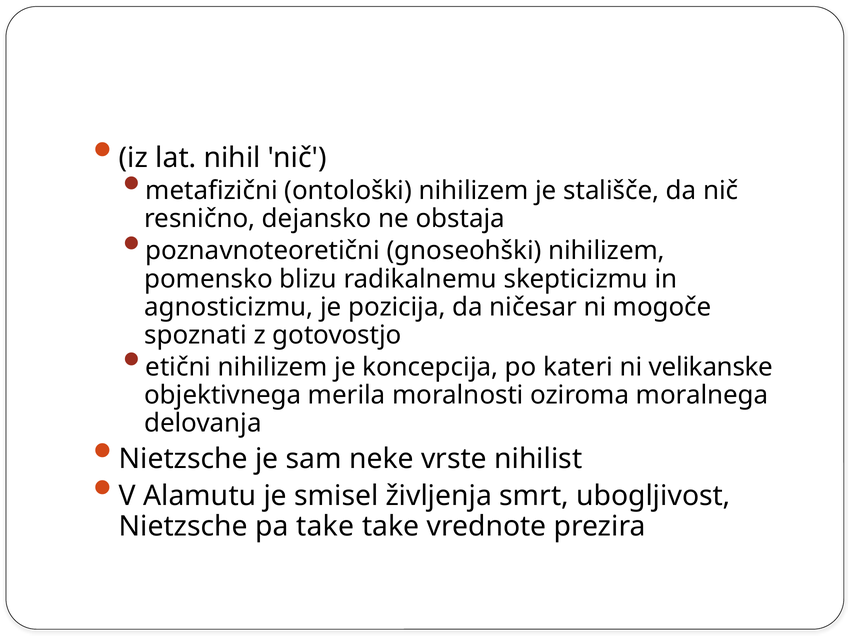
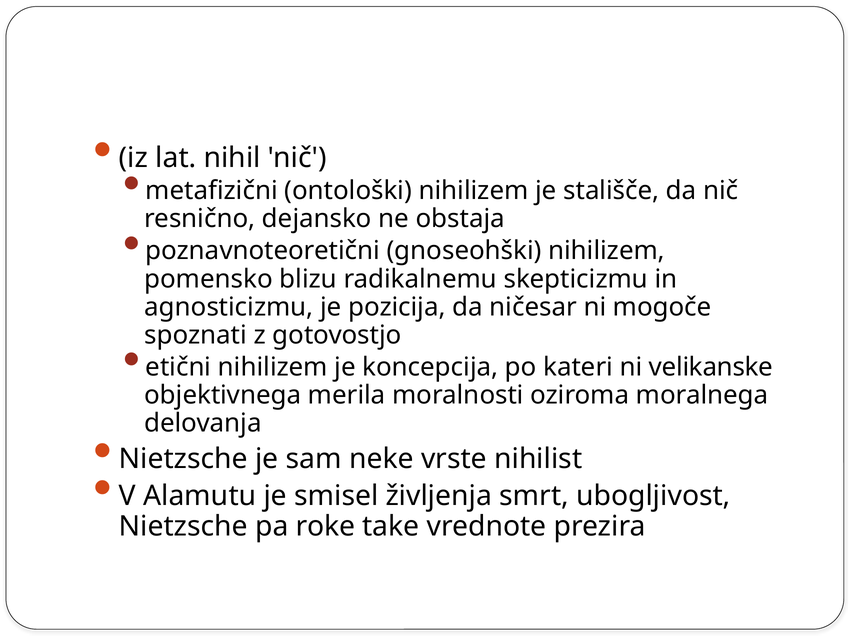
pa take: take -> roke (325, 526)
